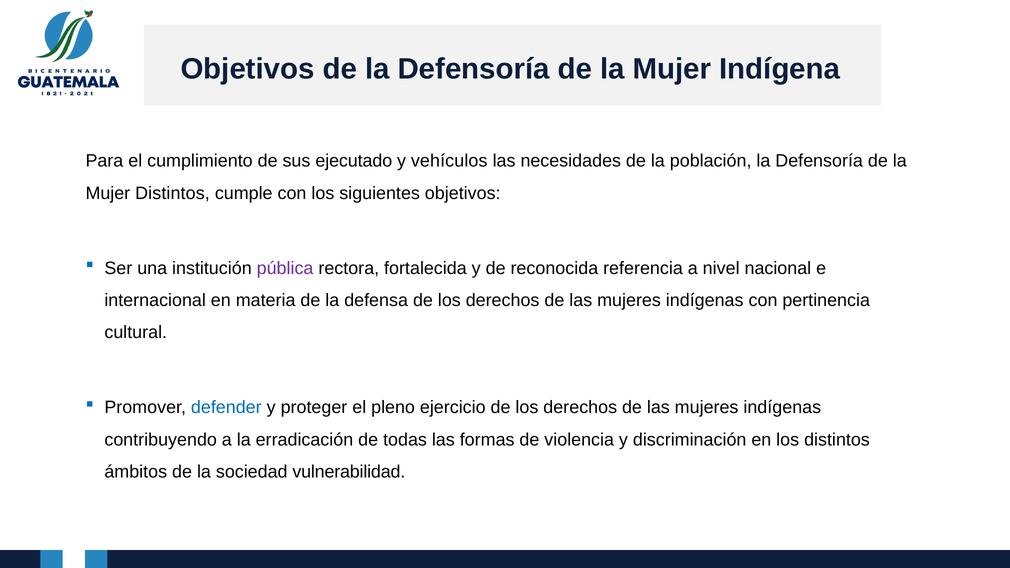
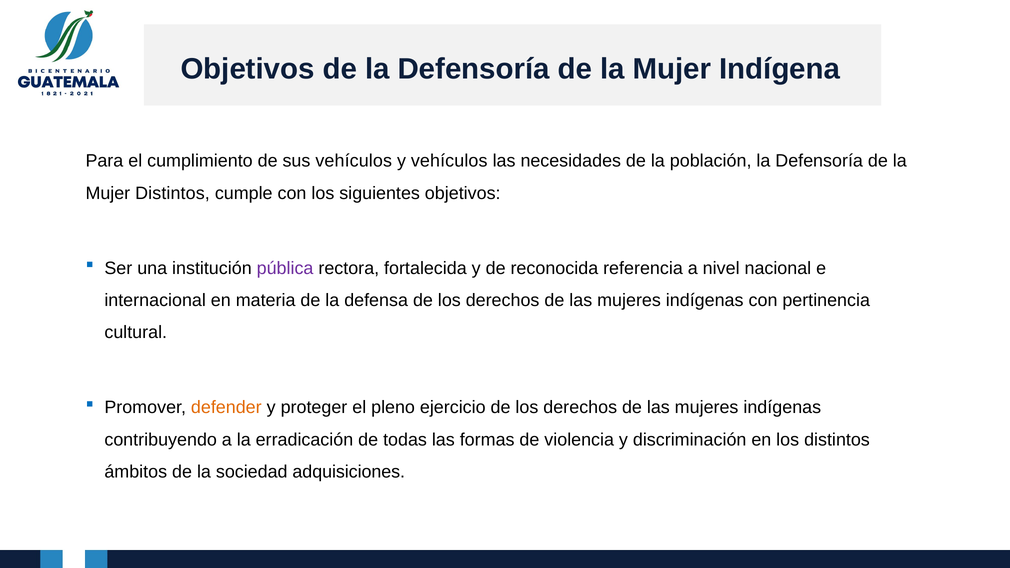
sus ejecutado: ejecutado -> vehículos (354, 161)
defender colour: blue -> orange (226, 408)
vulnerabilidad: vulnerabilidad -> adquisiciones (349, 472)
